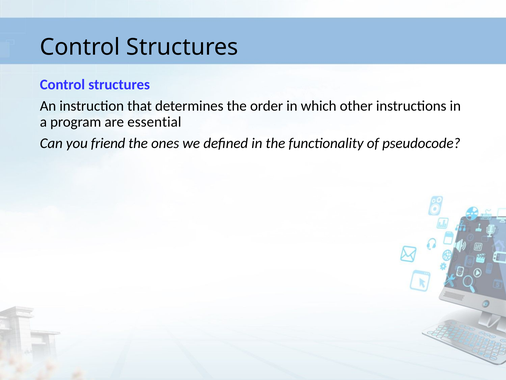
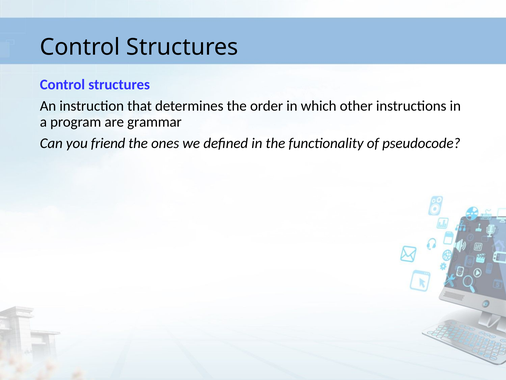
essential: essential -> grammar (154, 122)
